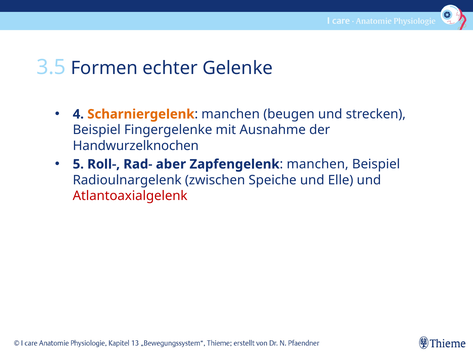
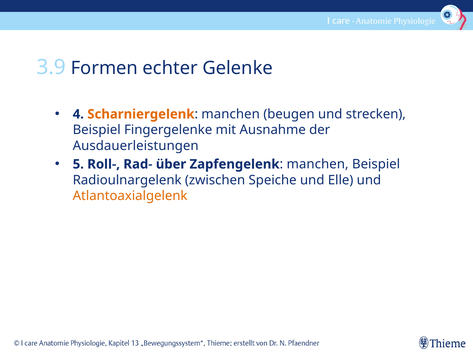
3.5: 3.5 -> 3.9 (51, 67)
Handwurzelknochen: Handwurzelknochen -> Ausdauerleistungen (136, 146)
aber: aber -> über (171, 164)
Atlantoaxialgelenk colour: red -> orange (130, 196)
